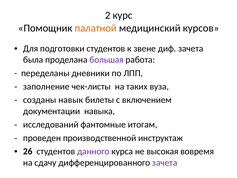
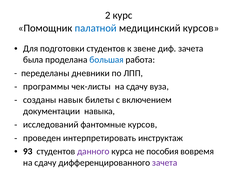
палатной colour: orange -> blue (96, 28)
большая colour: purple -> blue (107, 60)
заполнение: заполнение -> программы (46, 86)
чек-листы на таких: таких -> сдачу (137, 86)
фантомные итогам: итогам -> курсов (143, 124)
производственной: производственной -> интерпретировать (100, 138)
26: 26 -> 93 (28, 151)
высокая: высокая -> пособия (162, 151)
